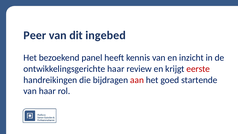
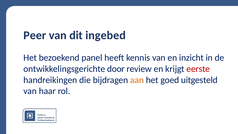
ontwikkelingsgerichte haar: haar -> door (116, 69)
aan colour: red -> orange (137, 80)
startende: startende -> uitgesteld (199, 80)
